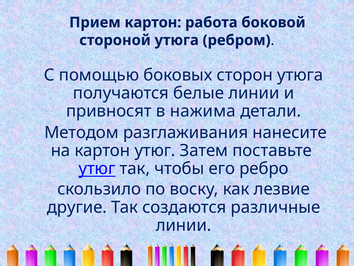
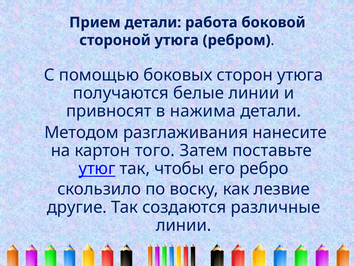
Прием картон: картон -> детали (153, 22)
картон утюг: утюг -> того (155, 150)
